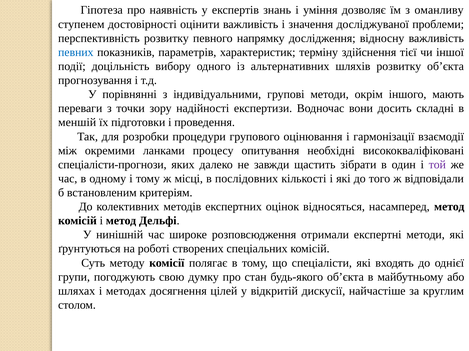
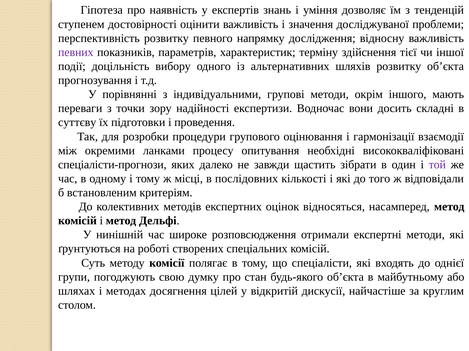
оманливу: оманливу -> тенденцій (439, 10)
певних colour: blue -> purple (76, 52)
меншій: меншій -> суттєву (77, 123)
